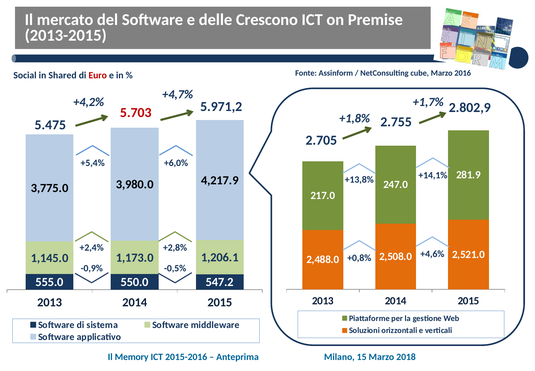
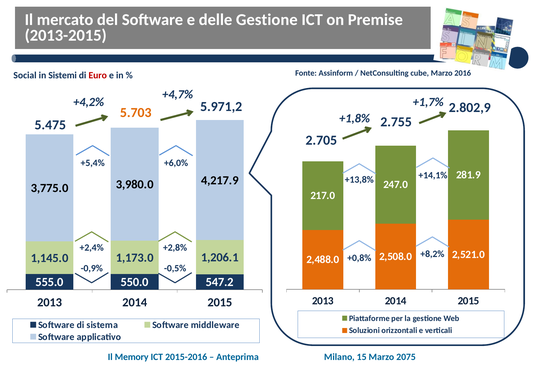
delle Crescono: Crescono -> Gestione (267, 20)
Shared: Shared -> Sistemi (63, 75)
5.703 colour: red -> orange (136, 112)
+4,6%: +4,6% -> +8,2% (432, 254)
2018: 2018 -> 2075 (406, 356)
